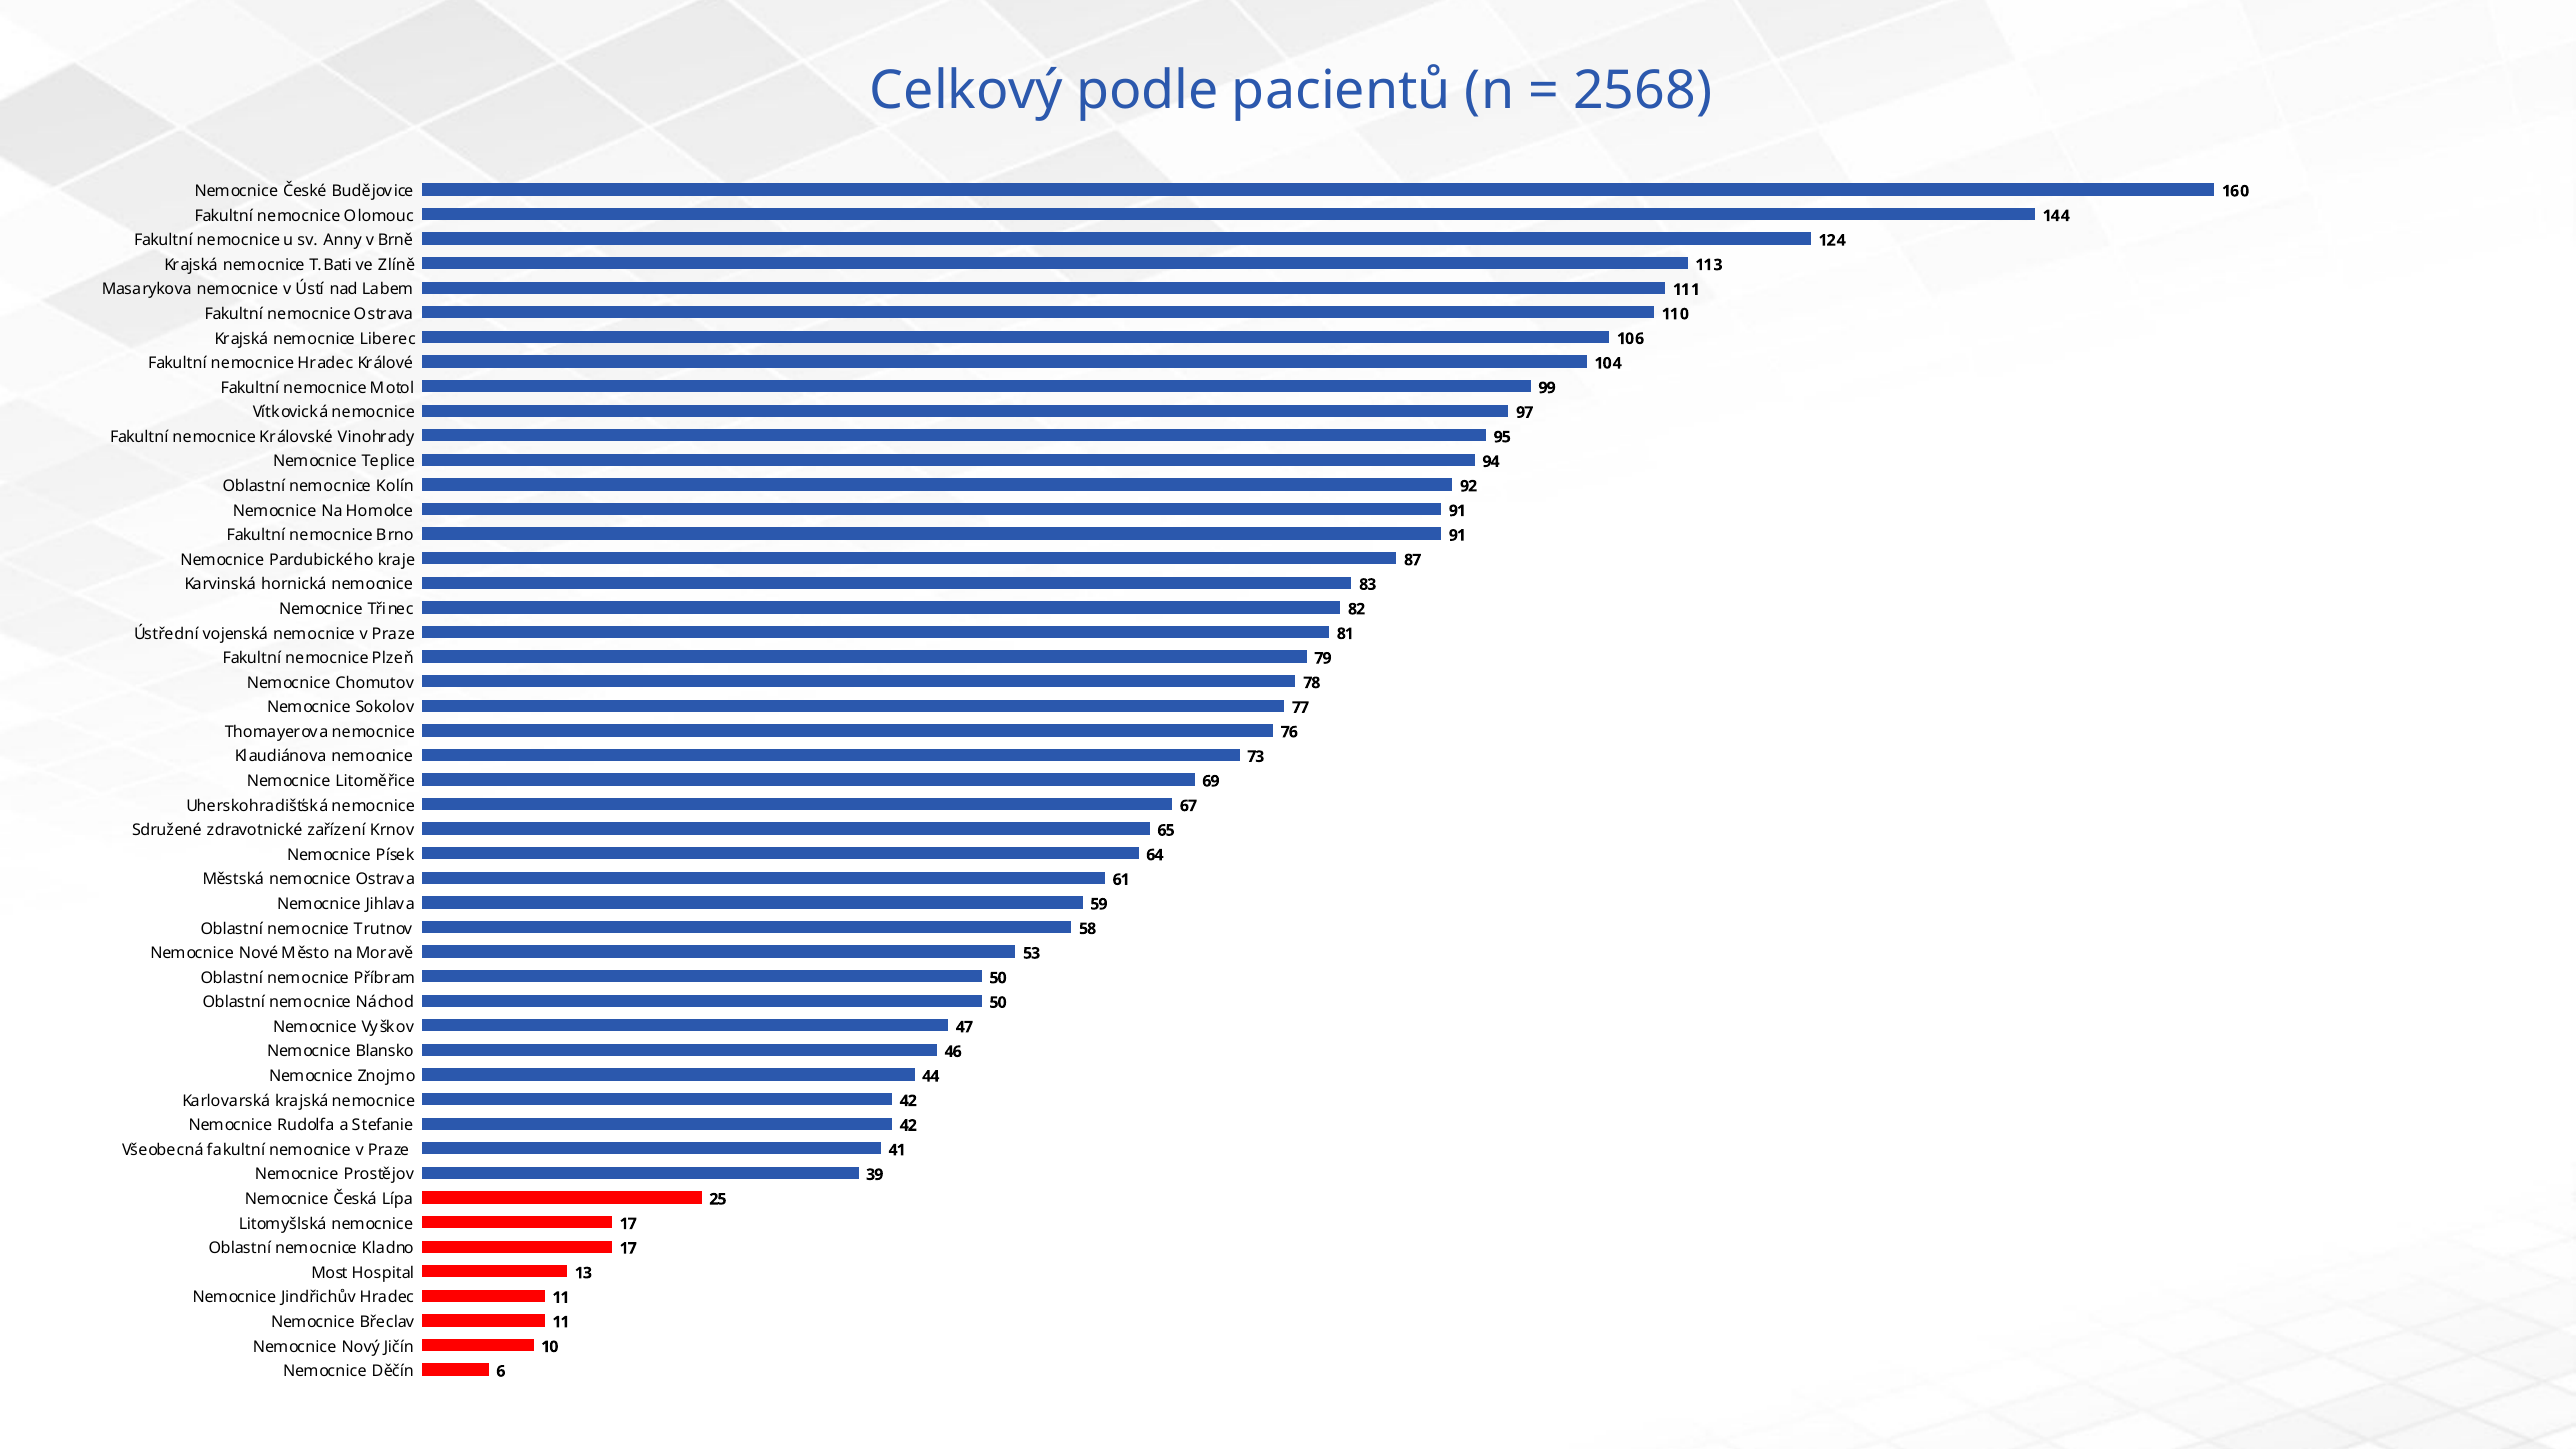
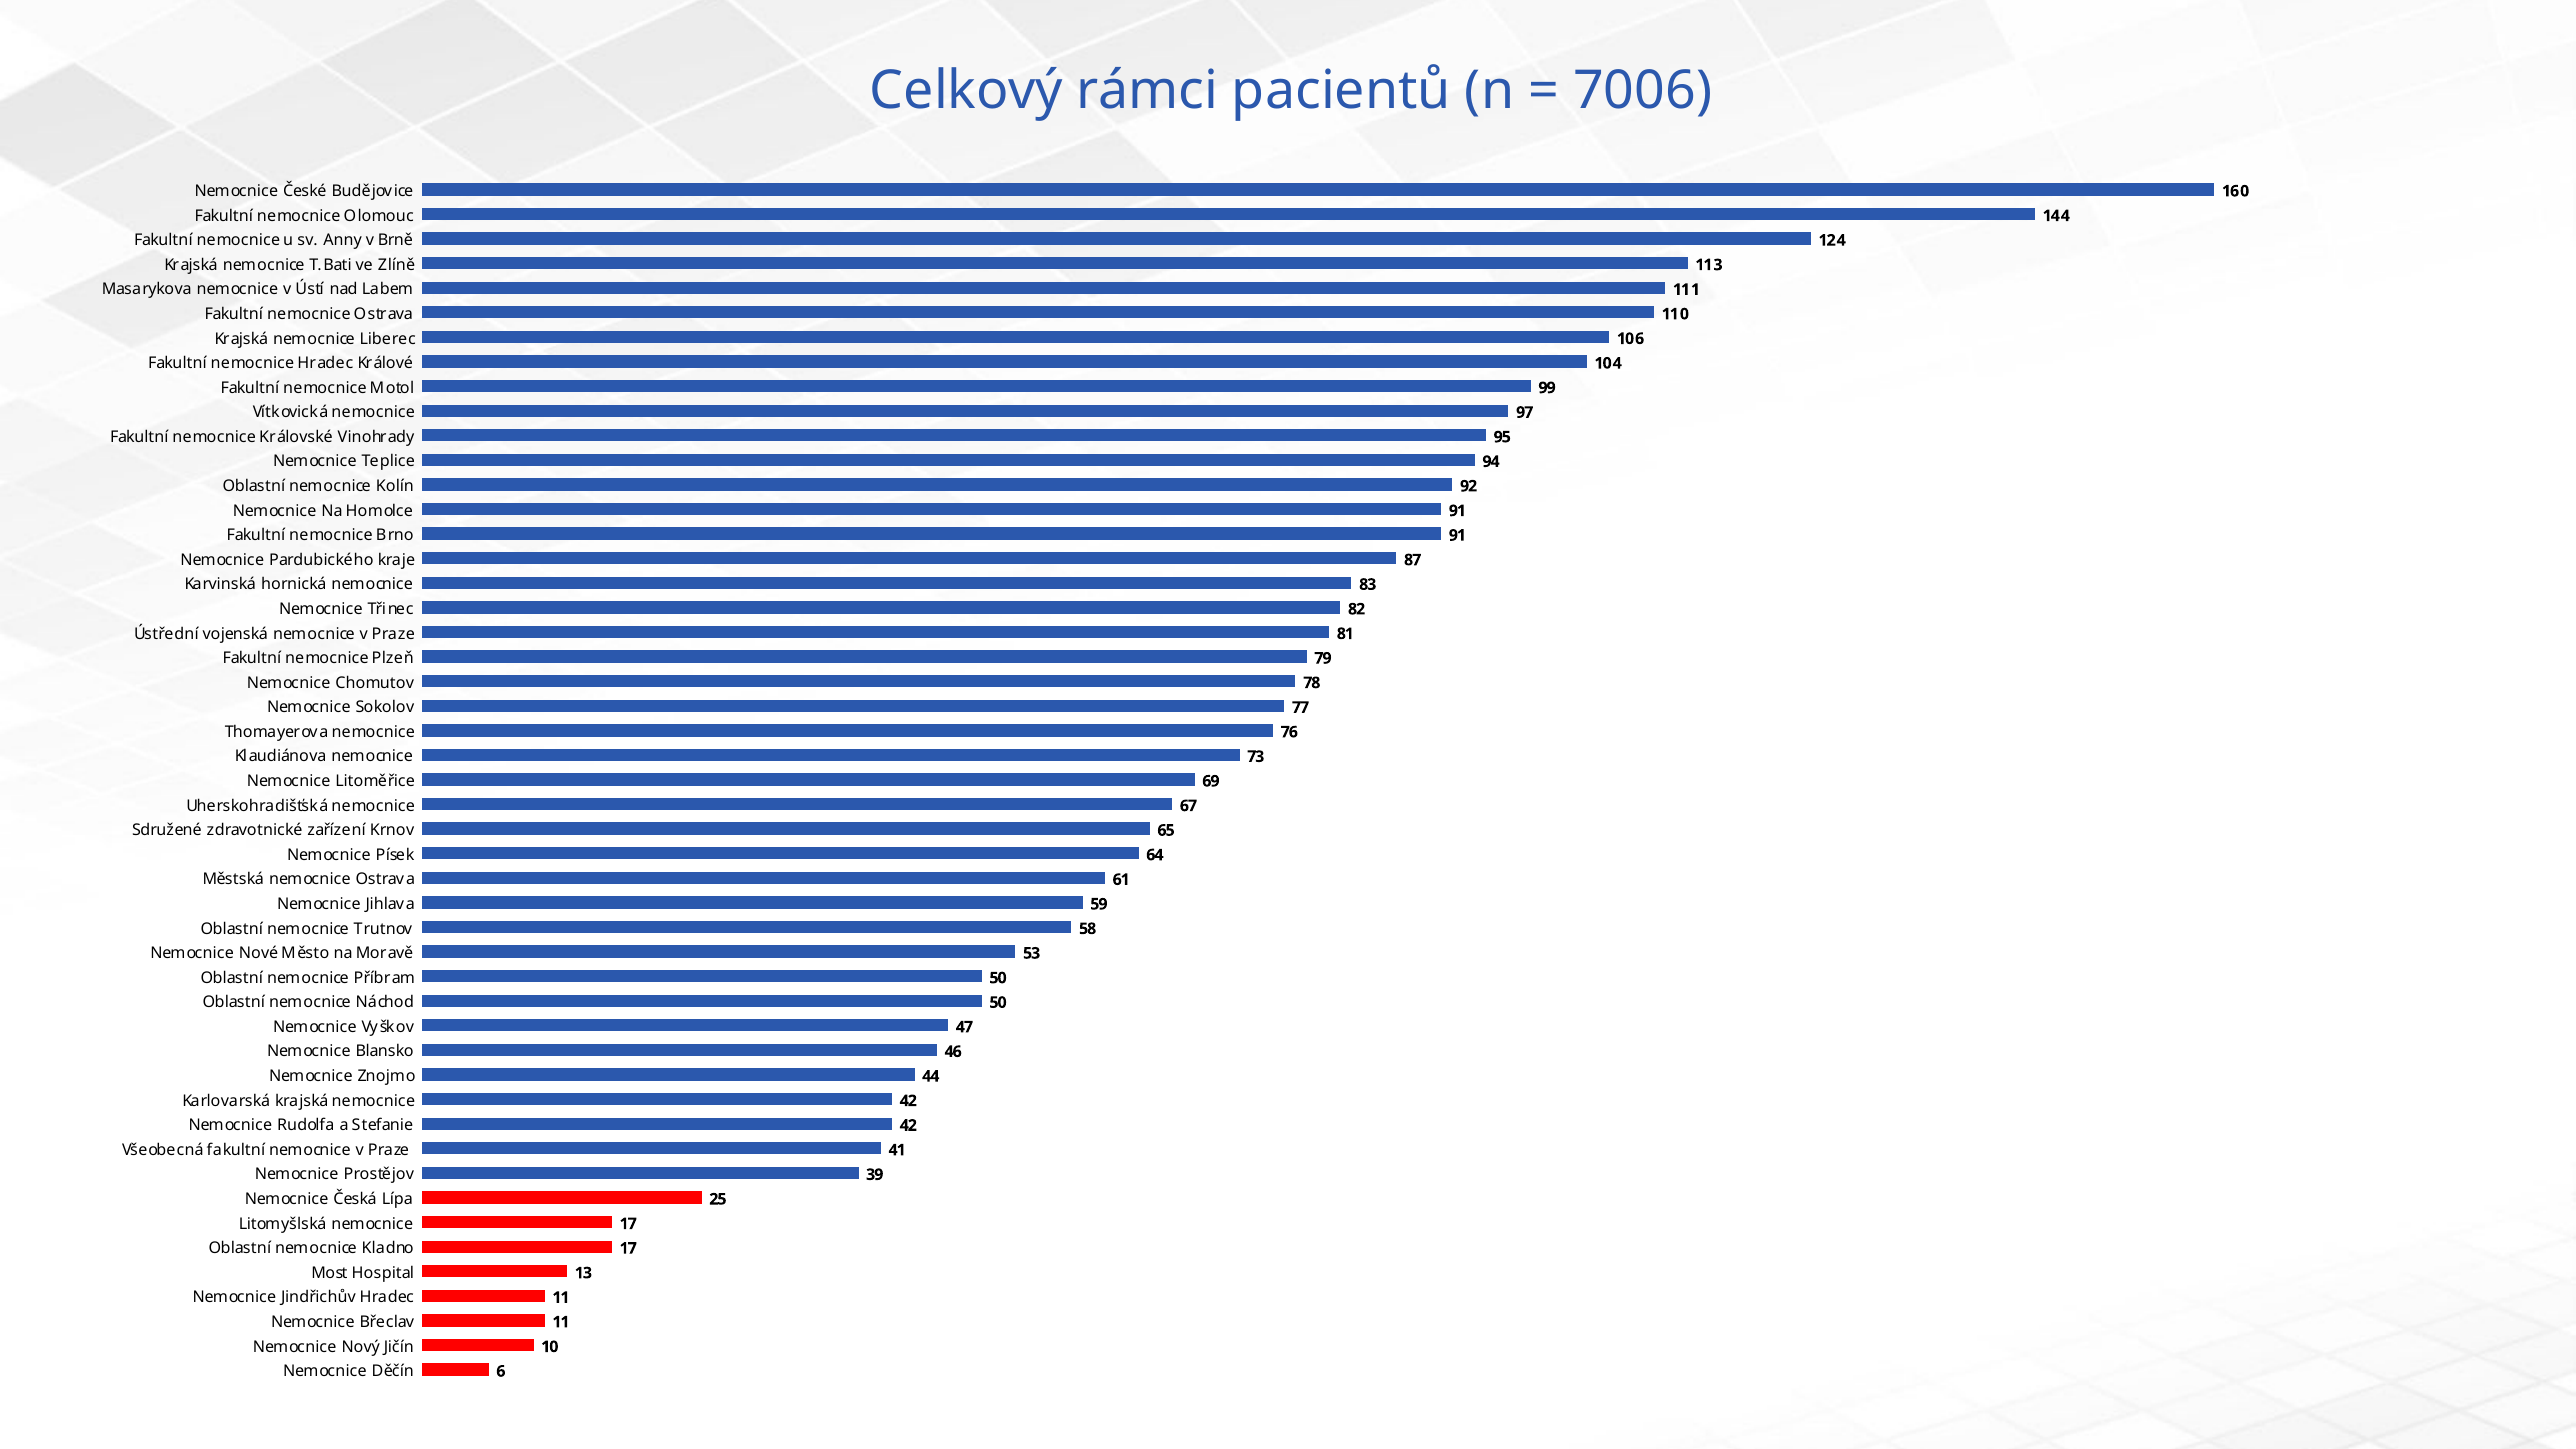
podle: podle -> rámci (1148, 91)
2568: 2568 -> 7006 (1643, 91)
